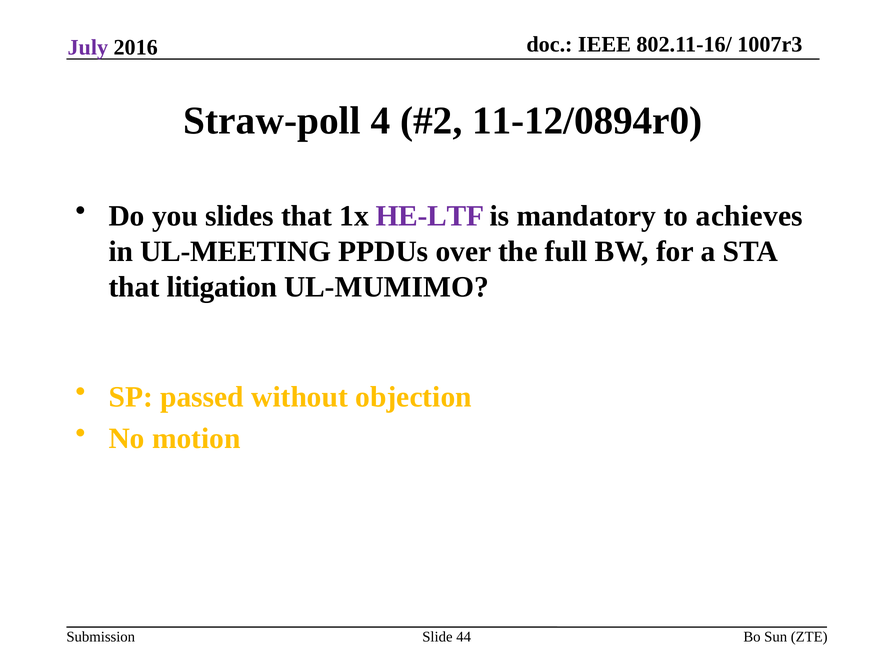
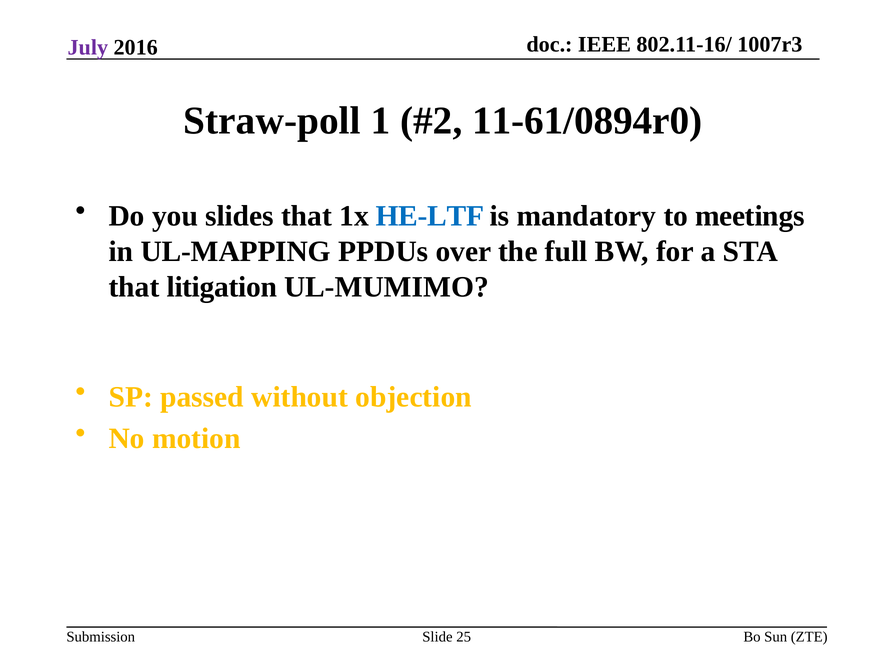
4: 4 -> 1 (380, 121)
11-12/0894r0: 11-12/0894r0 -> 11-61/0894r0 (587, 121)
HE-LTF colour: purple -> blue (430, 216)
achieves: achieves -> meetings (750, 216)
UL-MEETING: UL-MEETING -> UL-MAPPING (236, 252)
44: 44 -> 25 (464, 637)
